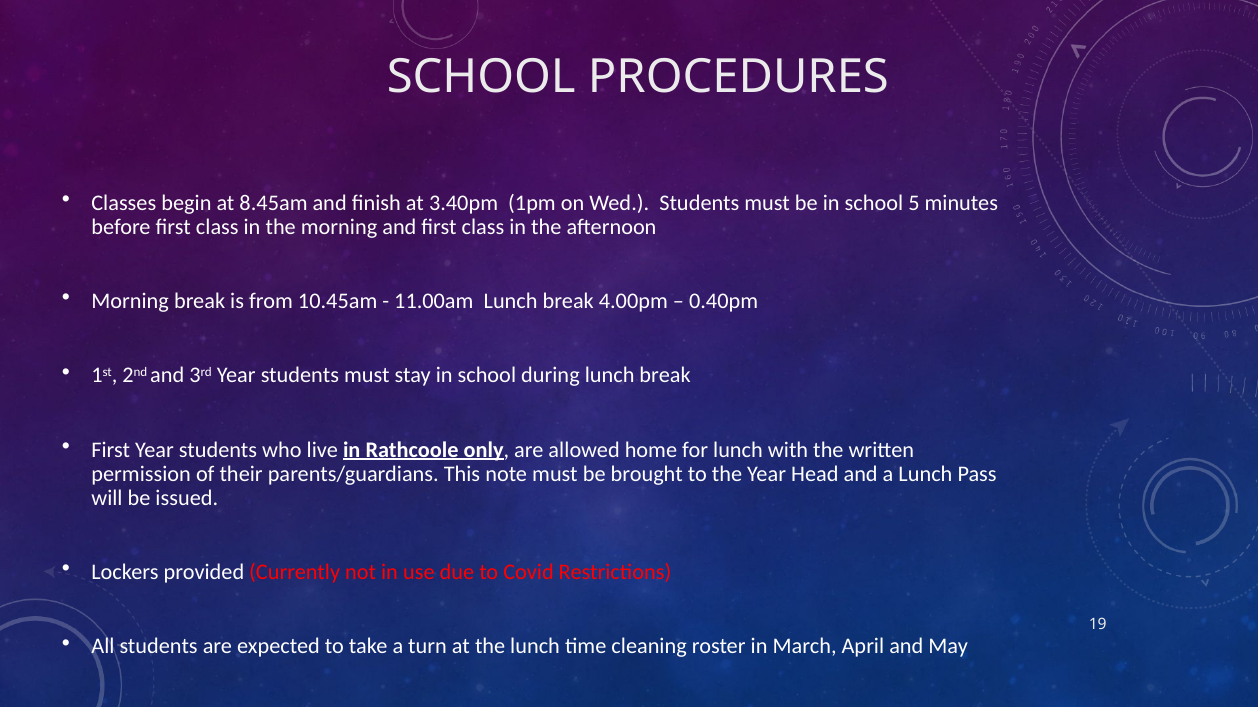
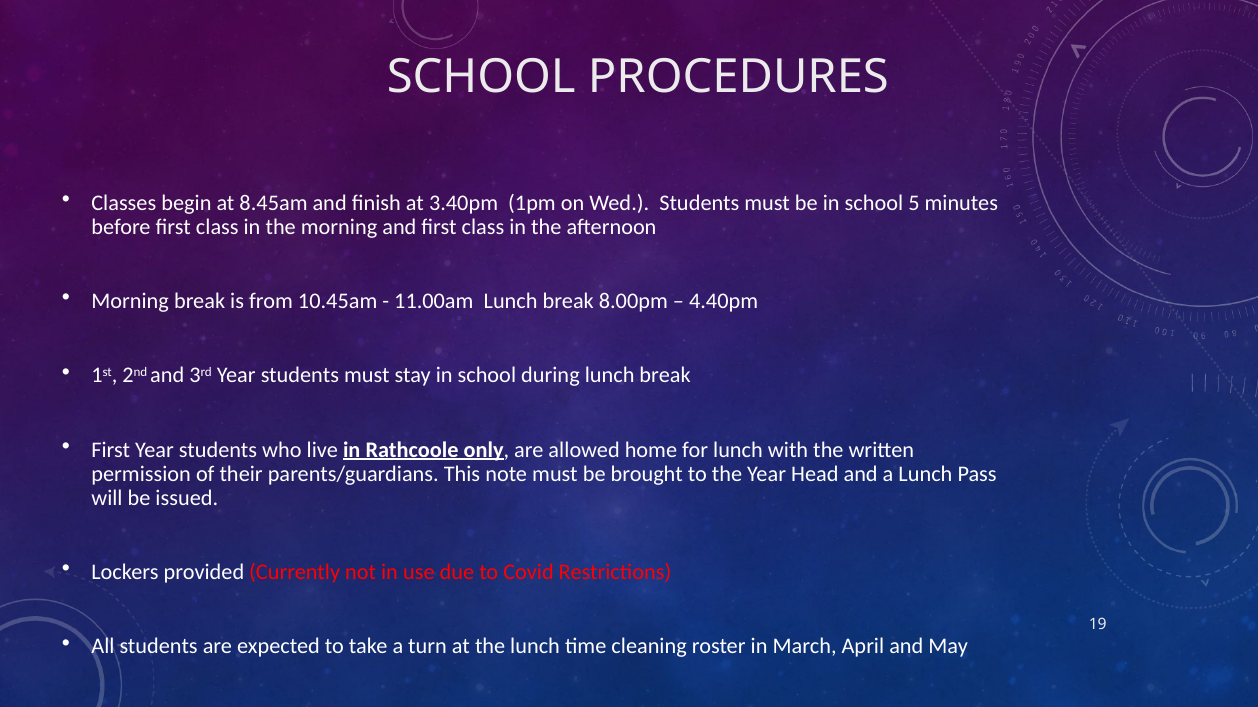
4.00pm: 4.00pm -> 8.00pm (633, 301)
0.40pm: 0.40pm -> 4.40pm (724, 301)
